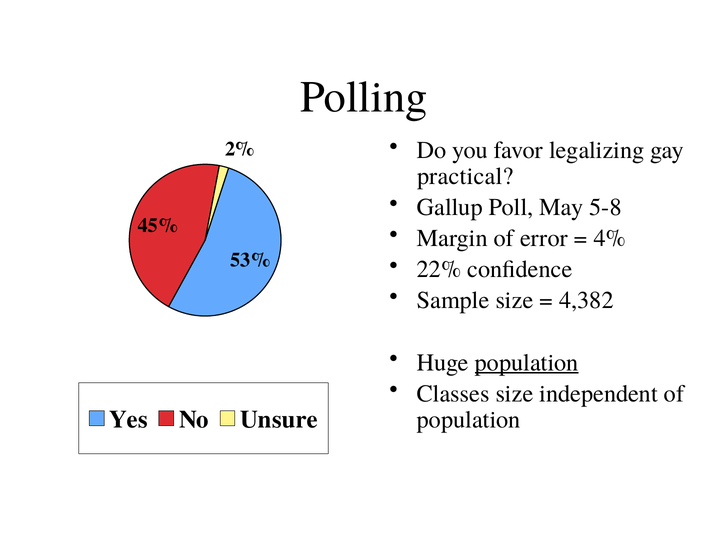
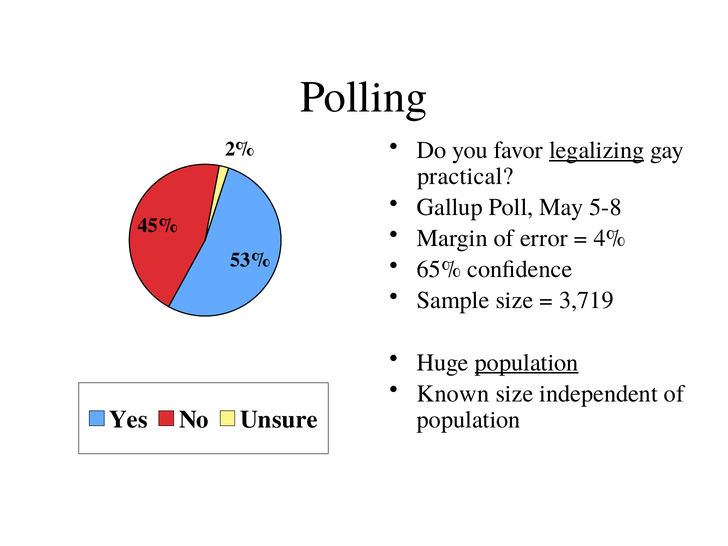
legalizing underline: none -> present (597, 150)
22%: 22% -> 65% (439, 269)
4,382: 4,382 -> 3,719 (586, 300)
Classes: Classes -> Known (453, 394)
